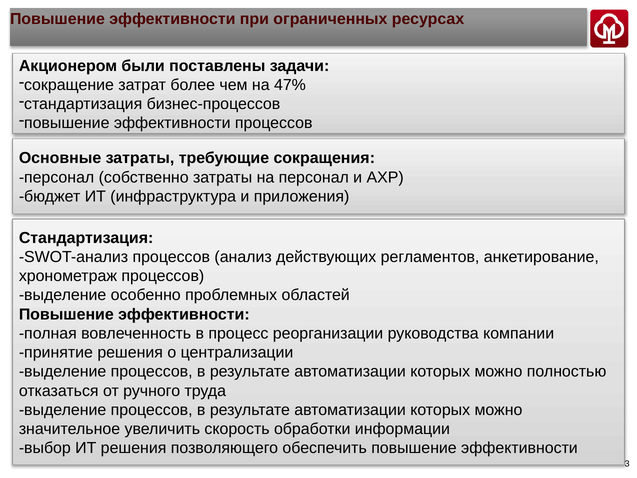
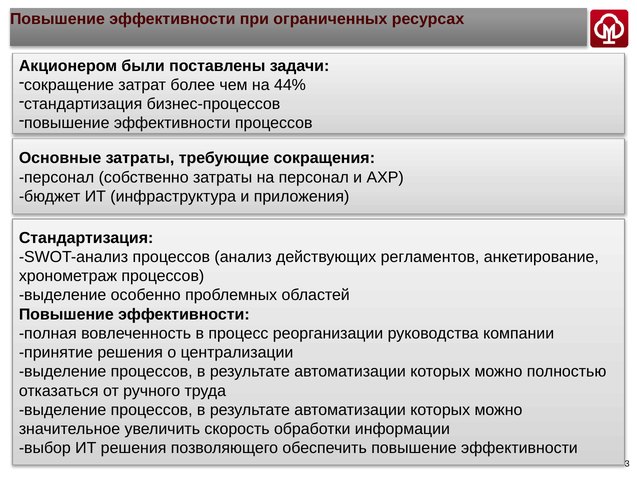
47%: 47% -> 44% (290, 85)
